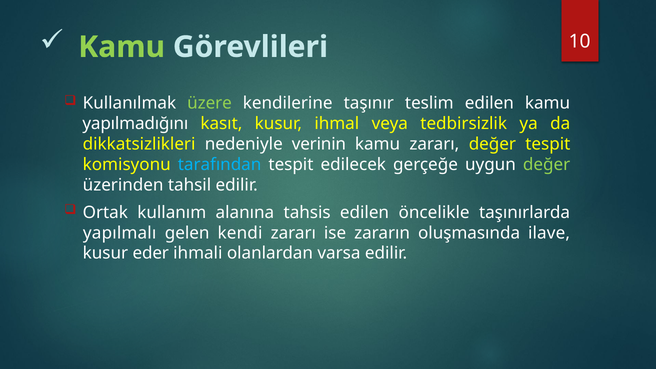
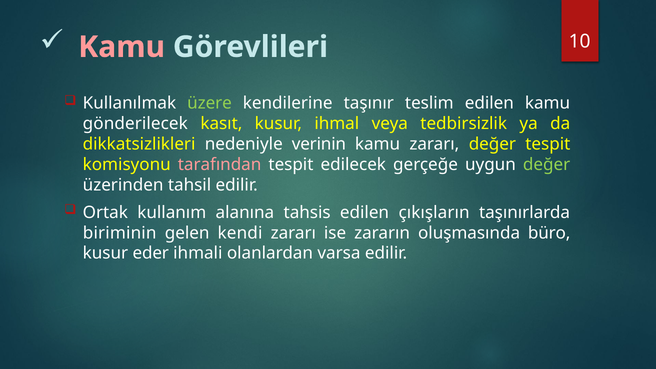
Kamu colour: light green -> pink (122, 47)
yapılmadığını: yapılmadığını -> gönderilecek (135, 124)
tarafından colour: light blue -> pink (220, 165)
öncelikle: öncelikle -> çıkışların (434, 212)
yapılmalı: yapılmalı -> biriminin (120, 233)
ilave: ilave -> büro (549, 233)
